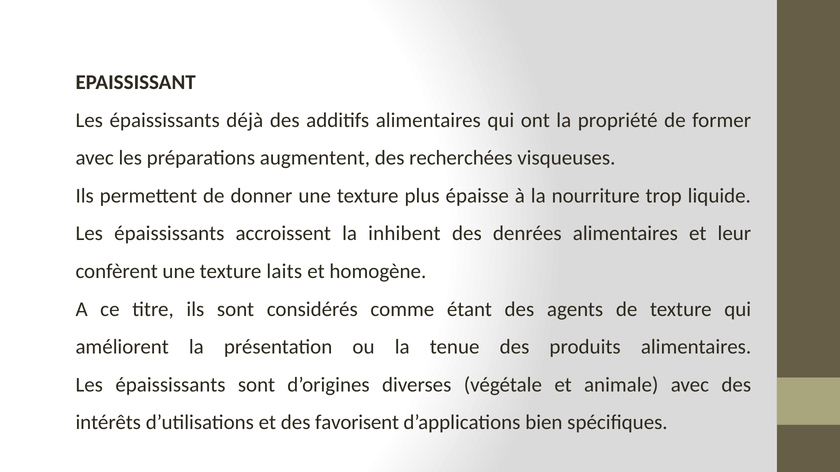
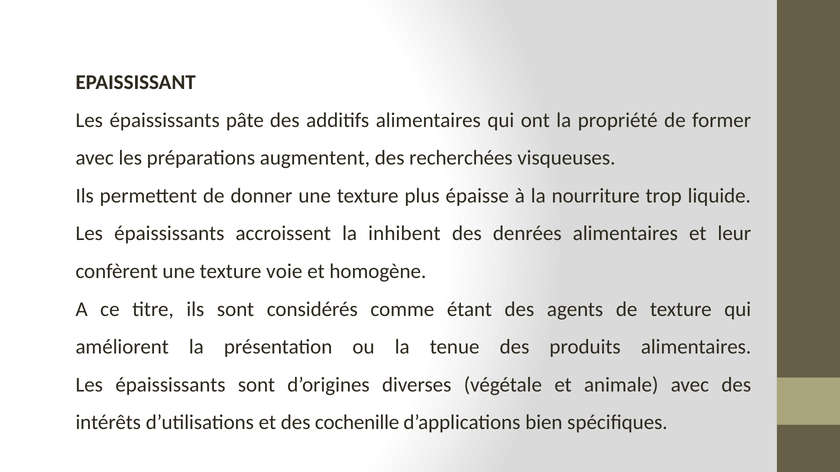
déjà: déjà -> pâte (245, 120)
laits: laits -> voie (284, 272)
favorisent: favorisent -> cochenille (357, 423)
